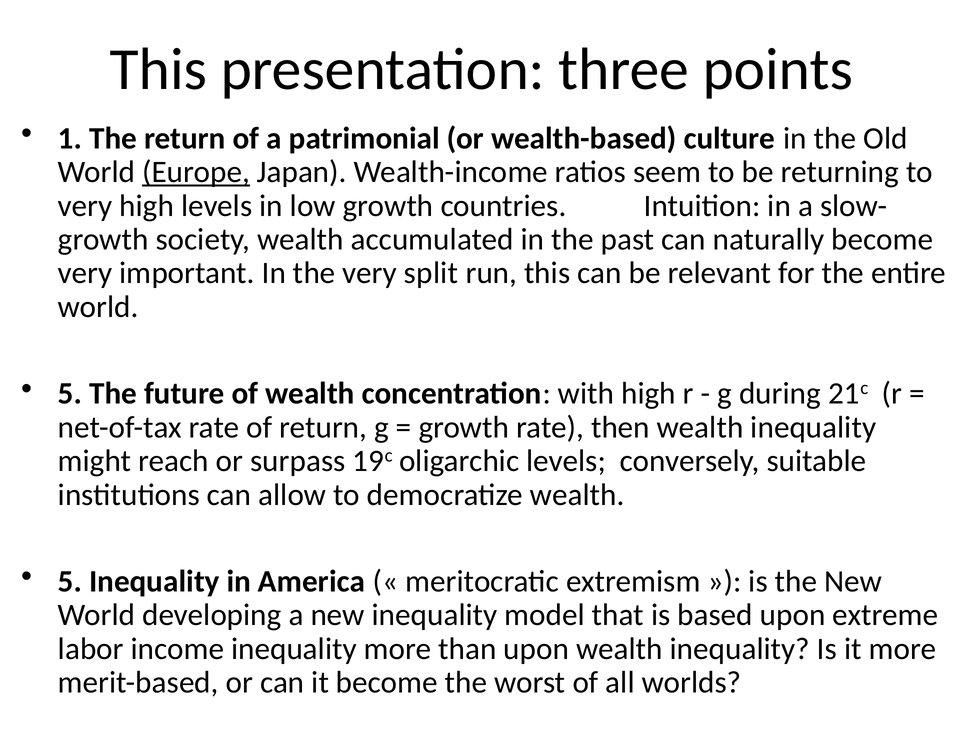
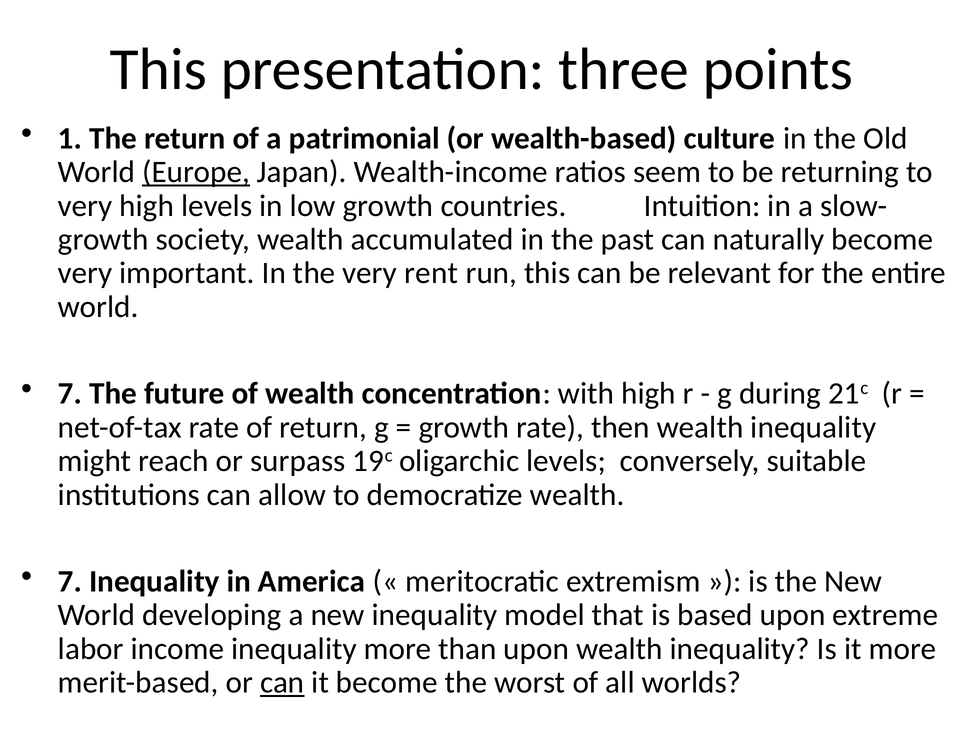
split: split -> rent (431, 273)
5: 5 -> 7 (70, 393)
5: 5 -> 7 (70, 581)
can underline: none -> present (282, 682)
